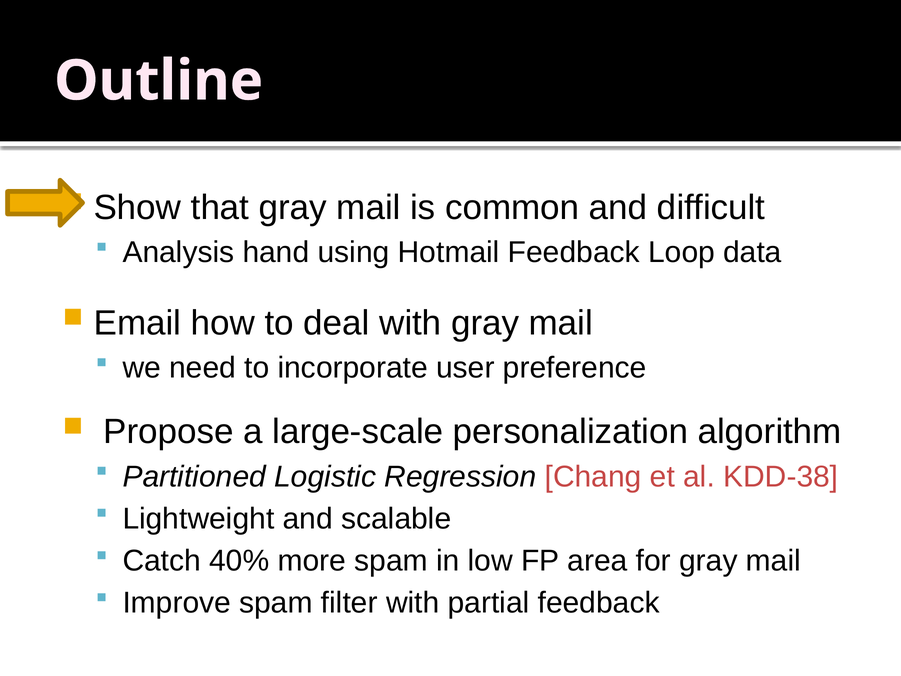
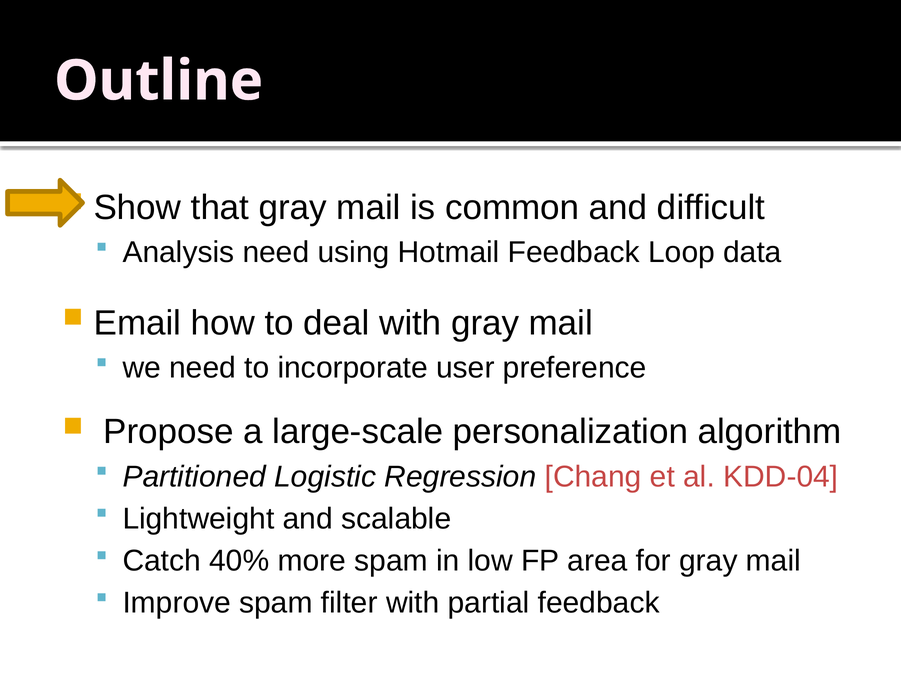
Analysis hand: hand -> need (276, 252)
KDD-38: KDD-38 -> KDD-04 (781, 476)
